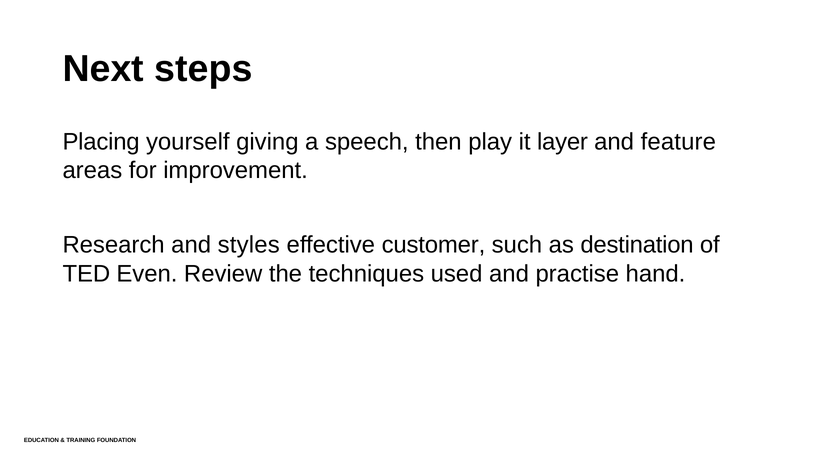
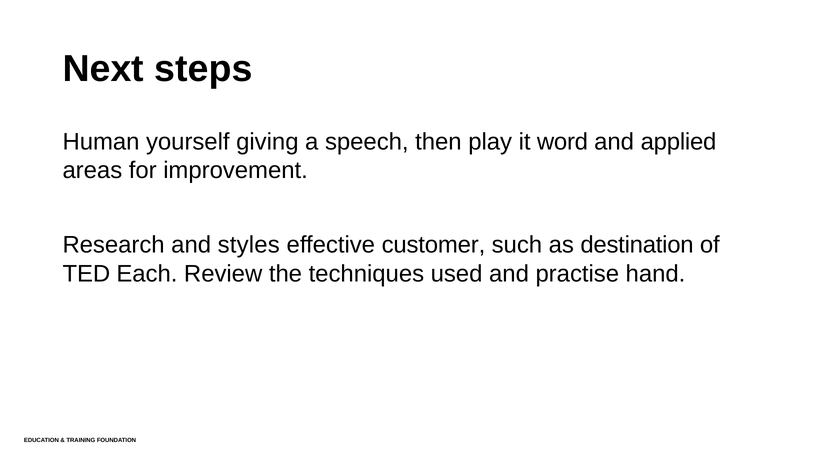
Placing: Placing -> Human (101, 142)
layer: layer -> word (562, 142)
feature: feature -> applied (679, 142)
Even: Even -> Each (147, 274)
